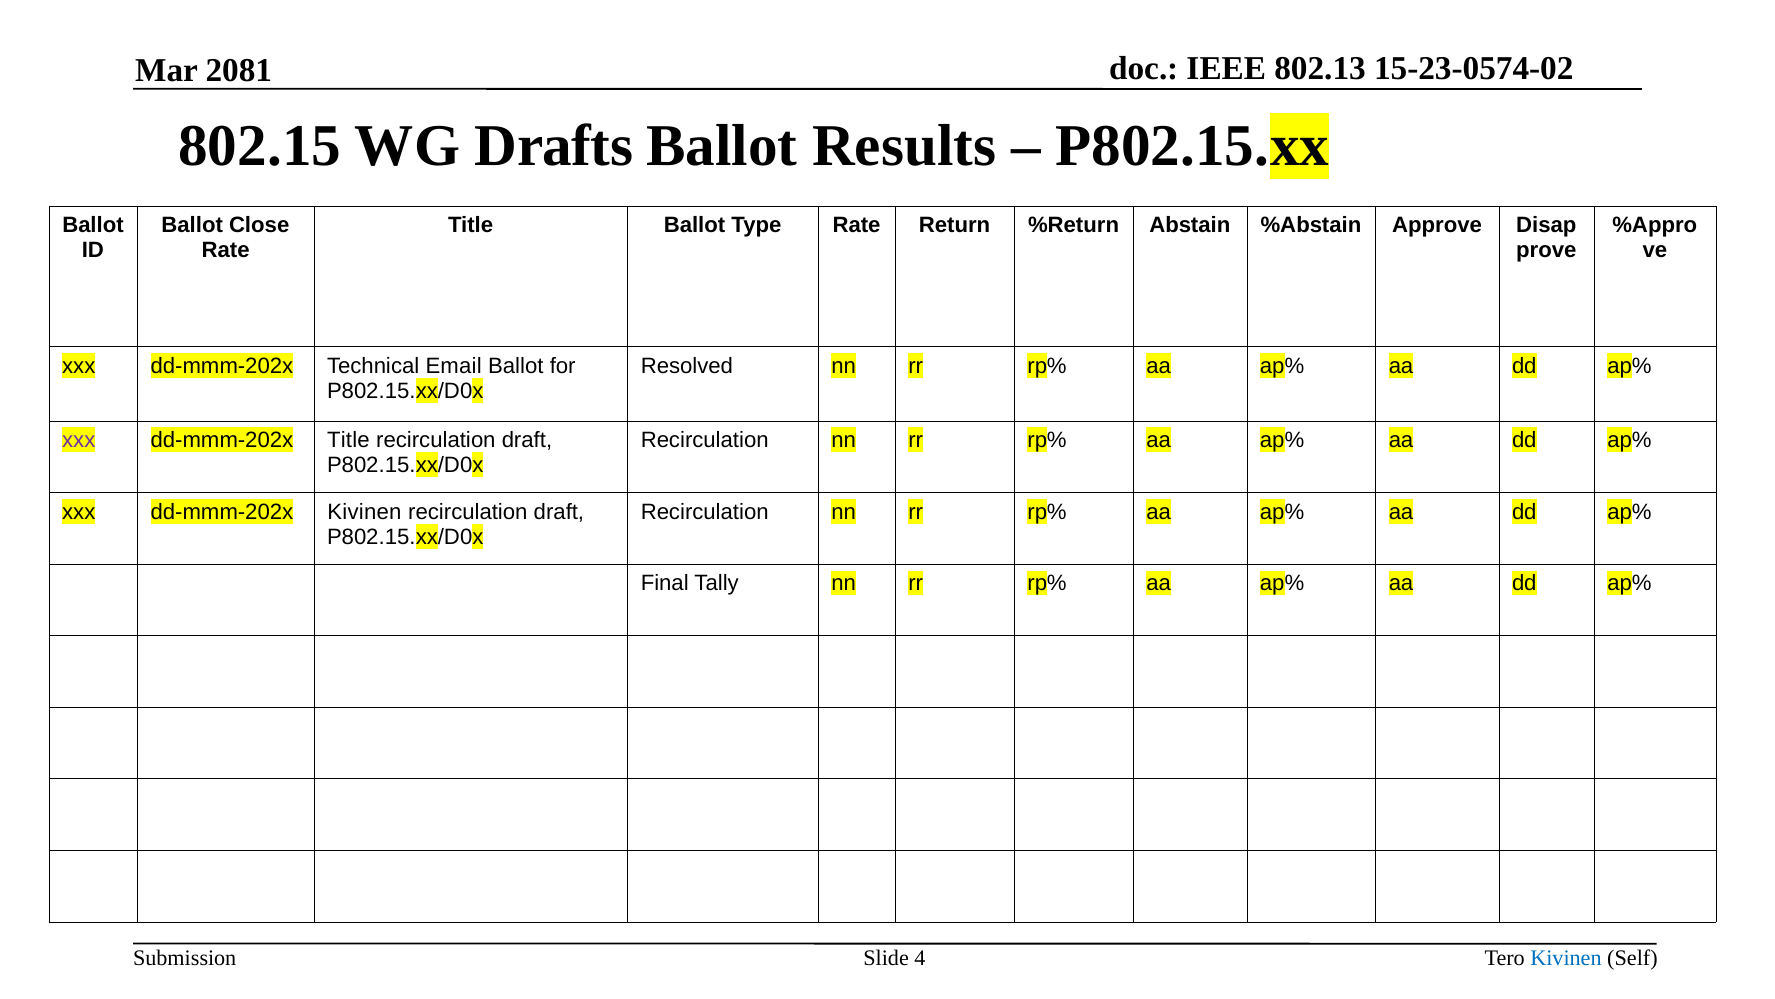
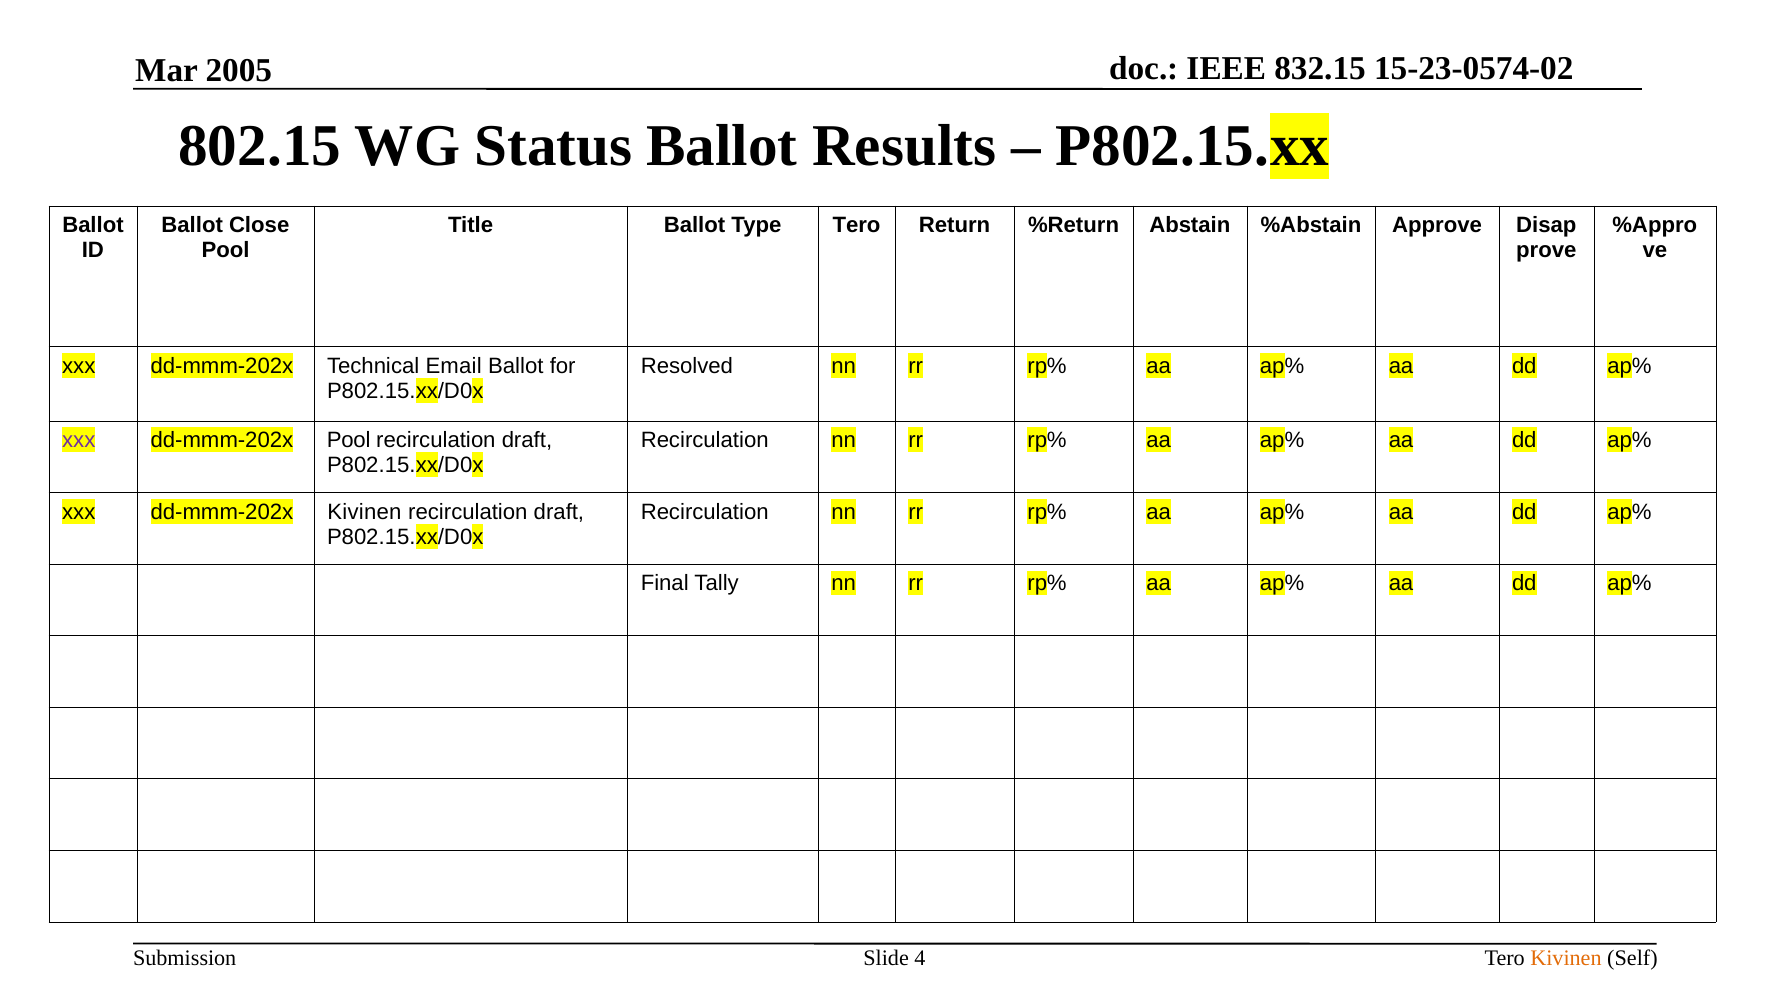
802.13: 802.13 -> 832.15 (1320, 68)
2081: 2081 -> 2005 (239, 70)
Drafts: Drafts -> Status (554, 146)
Type Rate: Rate -> Tero (857, 225)
Rate: Rate -> Pool (226, 250)
dd-mmm-202x Title: Title -> Pool (349, 440)
Kivinen colour: blue -> orange (1566, 958)
